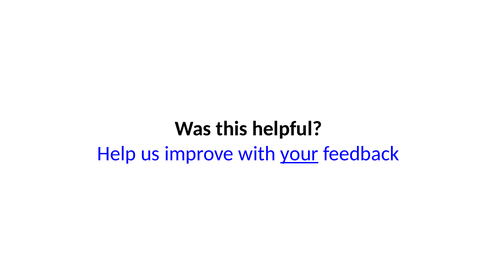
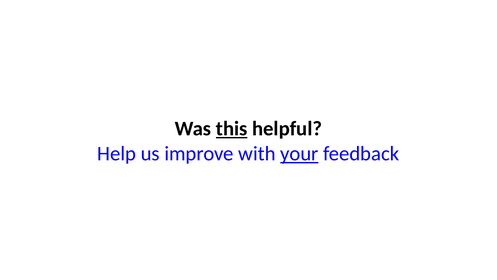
this underline: none -> present (232, 129)
